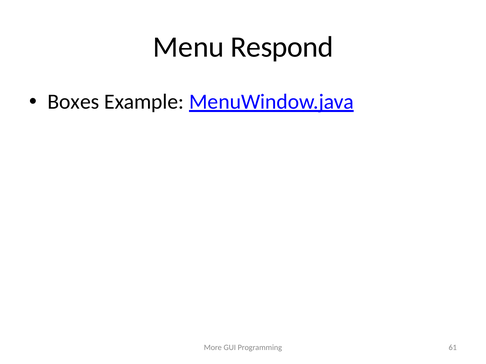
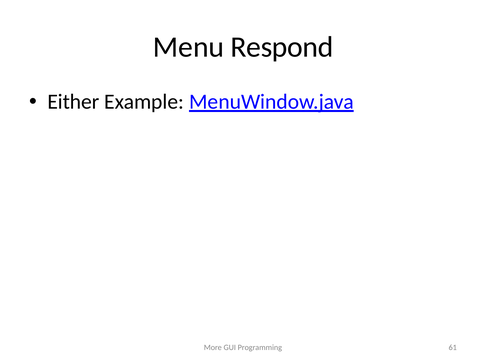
Boxes: Boxes -> Either (73, 102)
